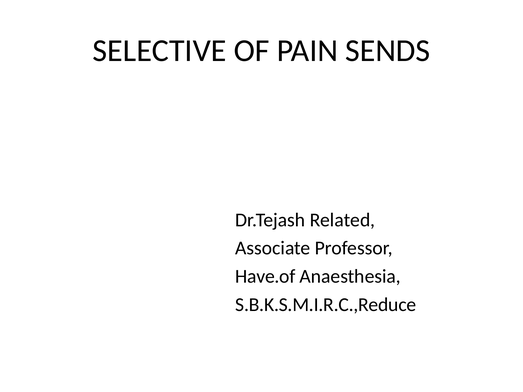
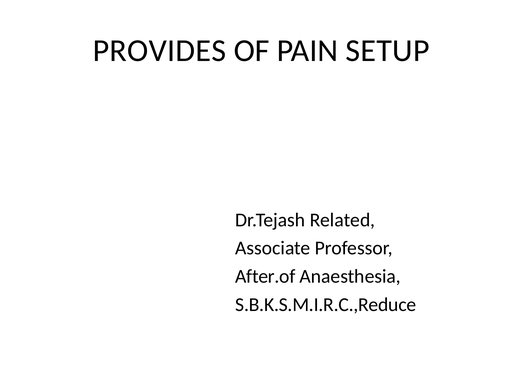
SELECTIVE: SELECTIVE -> PROVIDES (159, 51)
SENDS: SENDS -> SETUP (387, 51)
Have.of: Have.of -> After.of (265, 277)
